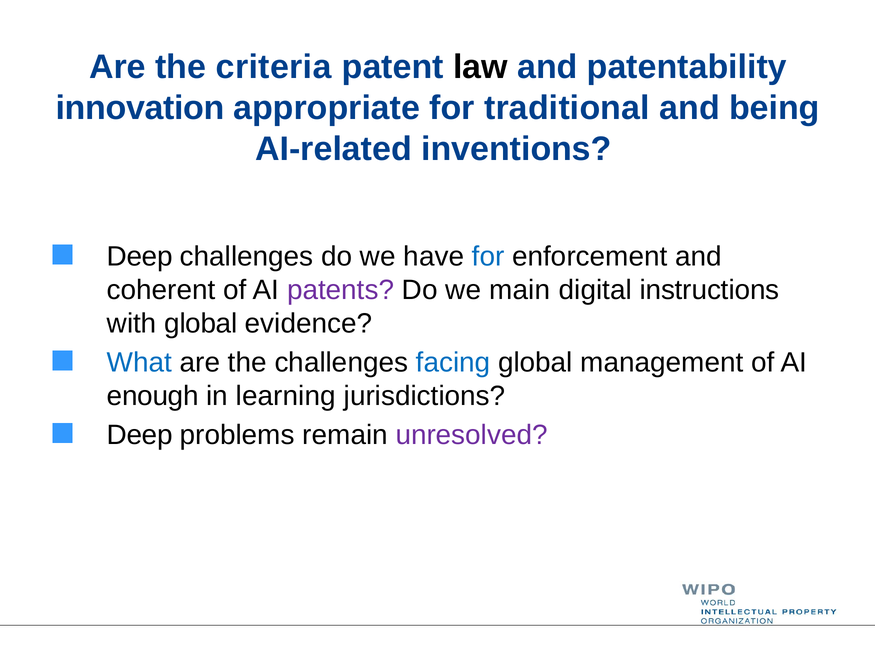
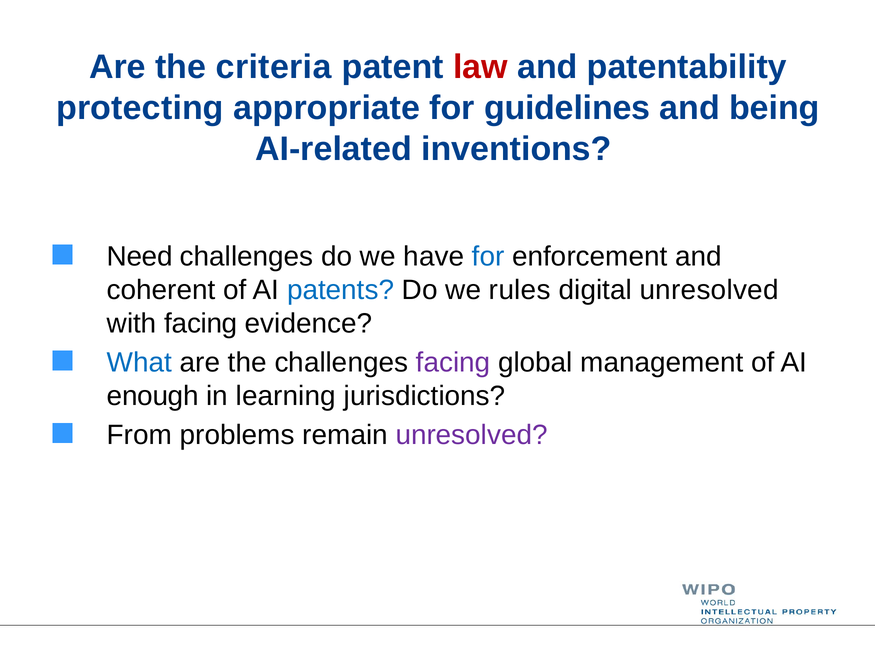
law colour: black -> red (480, 67)
innovation: innovation -> protecting (140, 108)
traditional: traditional -> guidelines (567, 108)
Deep: Deep -> Need (140, 256)
patents colour: purple -> blue (341, 290)
main: main -> rules (520, 290)
digital instructions: instructions -> unresolved (709, 290)
with global: global -> facing (201, 323)
facing colour: blue -> purple (453, 363)
Deep: Deep -> From (139, 435)
